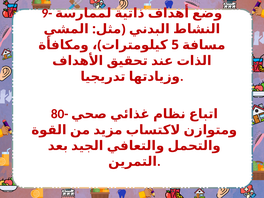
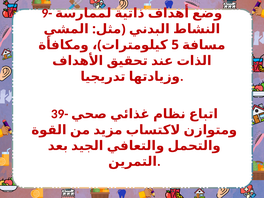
80-: 80- -> 39- (60, 114)
